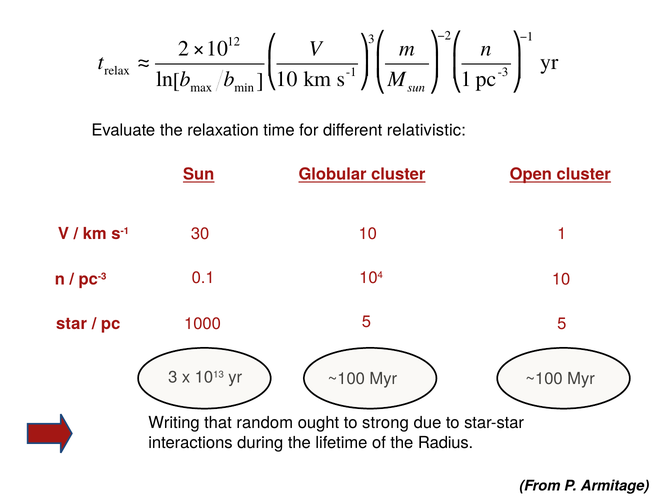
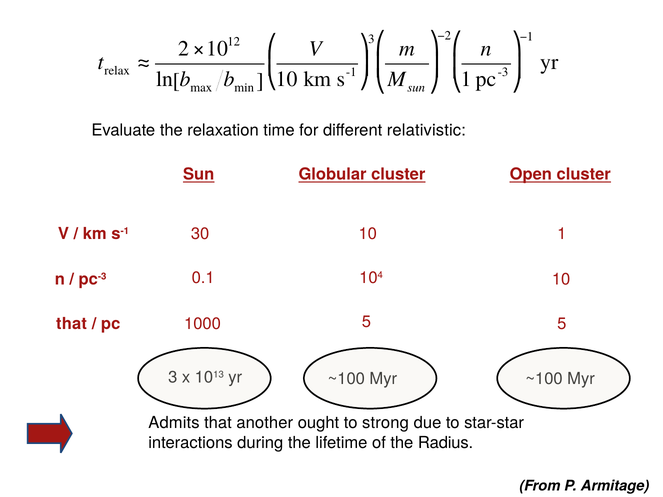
star: star -> that (72, 324)
Writing: Writing -> Admits (174, 423)
random: random -> another (265, 423)
